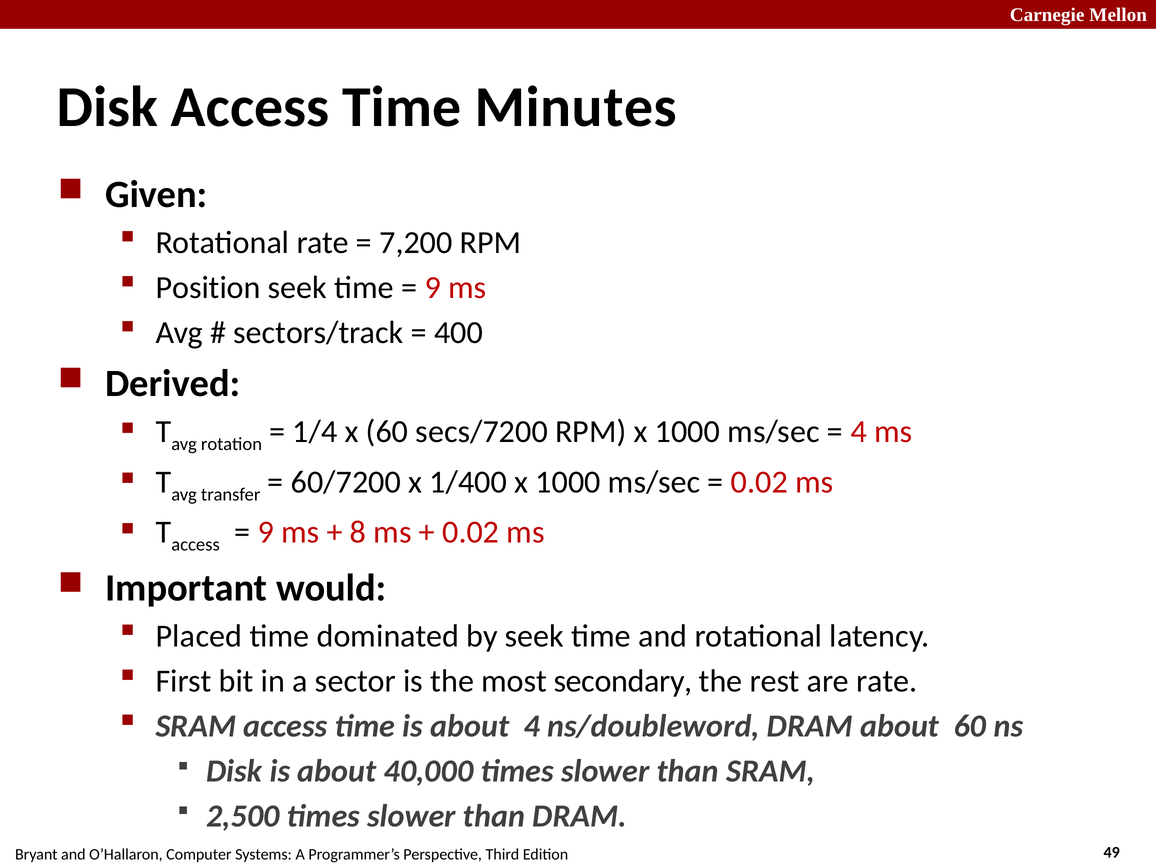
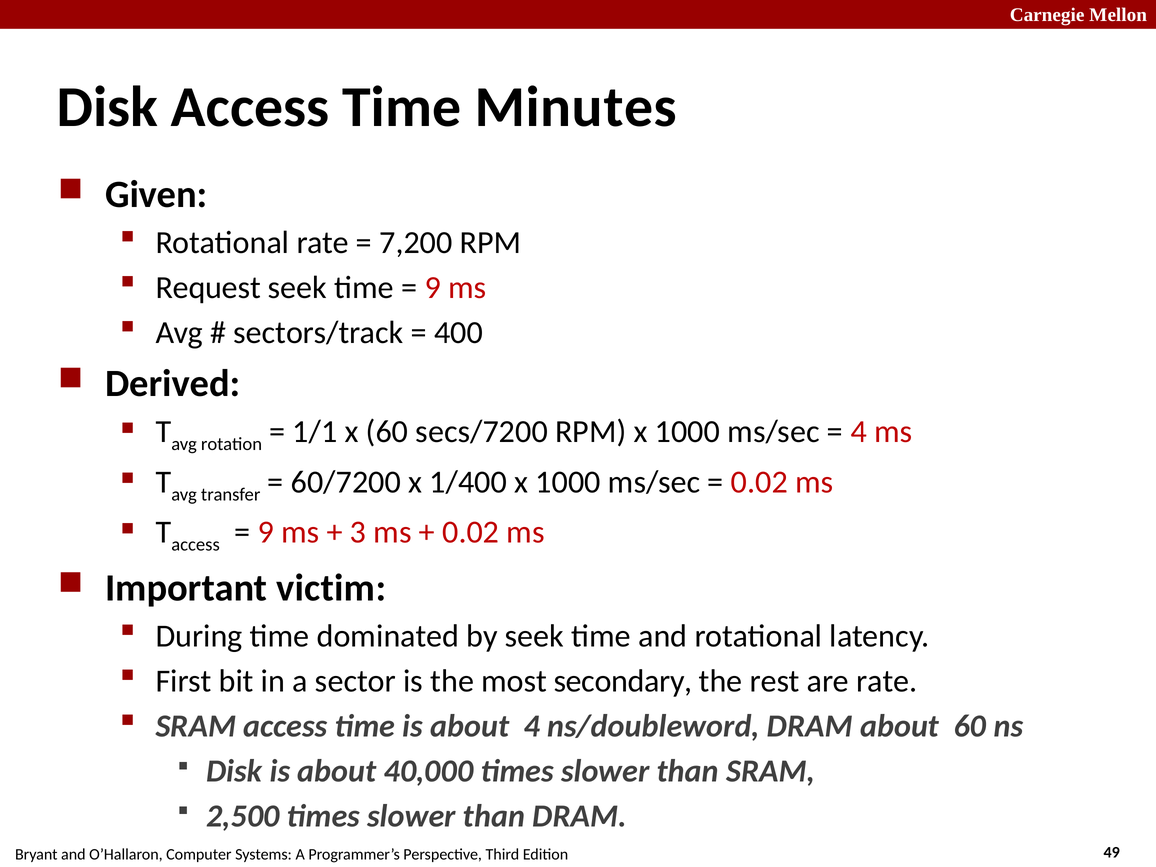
Position: Position -> Request (208, 288)
1/4: 1/4 -> 1/1 (315, 432)
8: 8 -> 3 (358, 532)
would: would -> victim (331, 588)
Placed: Placed -> During (199, 636)
